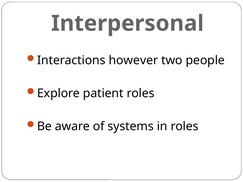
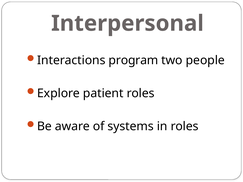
however: however -> program (133, 60)
